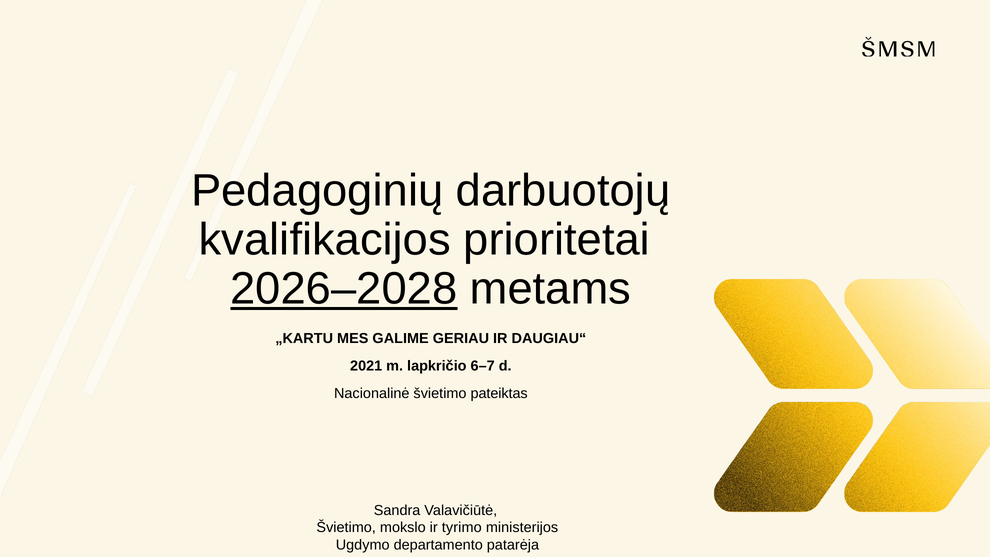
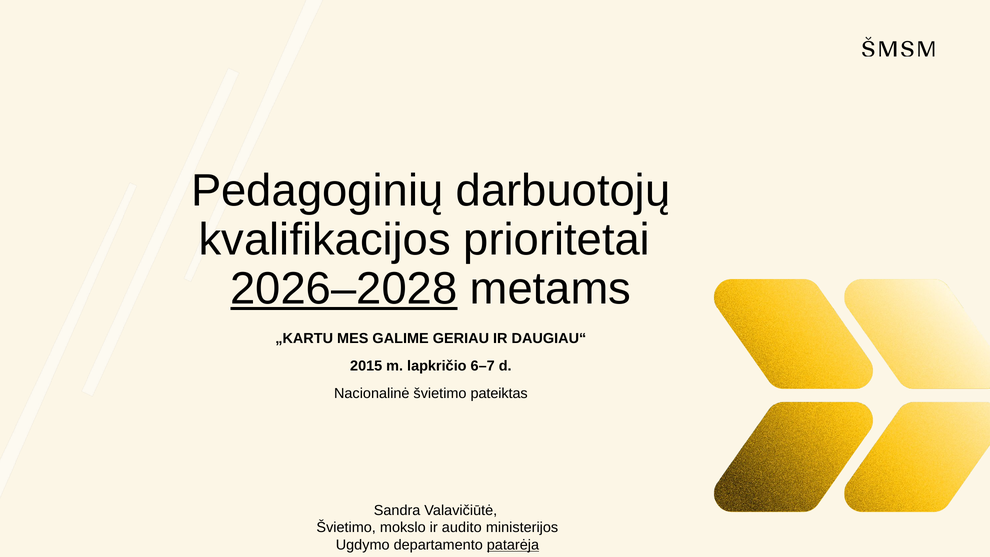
2021: 2021 -> 2015 (366, 366)
tyrimo: tyrimo -> audito (462, 528)
patarėja underline: none -> present (513, 545)
